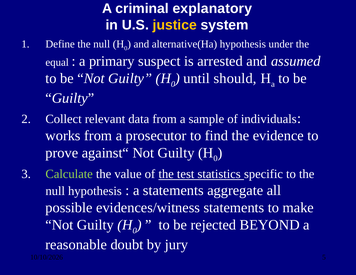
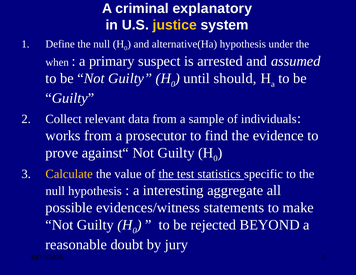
equal: equal -> when (57, 62)
Calculate colour: light green -> yellow (69, 174)
a statements: statements -> interesting (173, 190)
